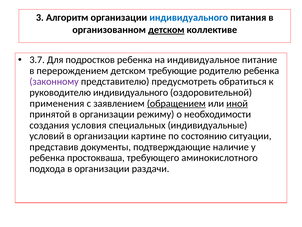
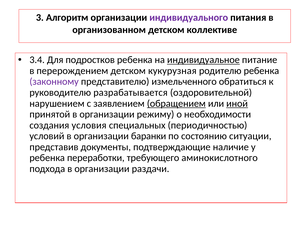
индивидуального colour: blue -> purple (189, 18)
детском underline: present -> none (166, 30)
3.7: 3.7 -> 3.4 (37, 60)
индивидуальное underline: none -> present (203, 60)
требующие: требующие -> кукурузная (172, 71)
предусмотреть: предусмотреть -> измельченного (184, 81)
руководителю индивидуального: индивидуального -> разрабатывается (130, 92)
применения: применения -> нарушением (57, 103)
индивидуальные: индивидуальные -> периодичностью (207, 125)
картине: картине -> баранки (149, 136)
простокваша: простокваша -> переработки (96, 158)
